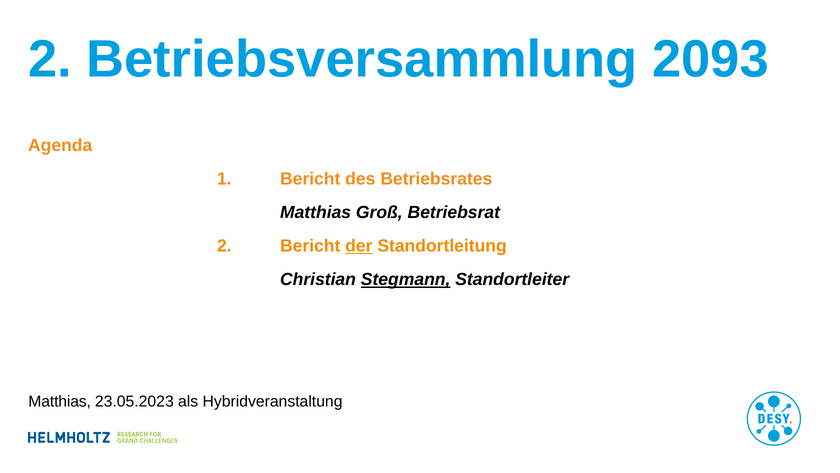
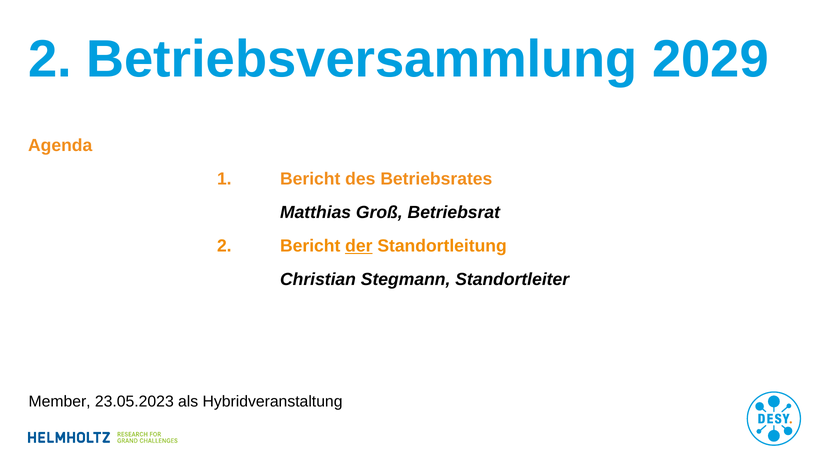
2093: 2093 -> 2029 (710, 59)
Stegmann underline: present -> none (406, 279)
Matthias: Matthias -> Member (60, 401)
